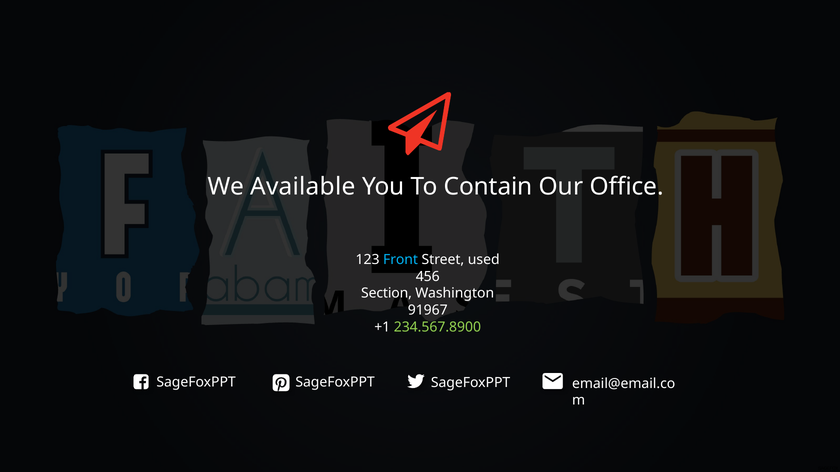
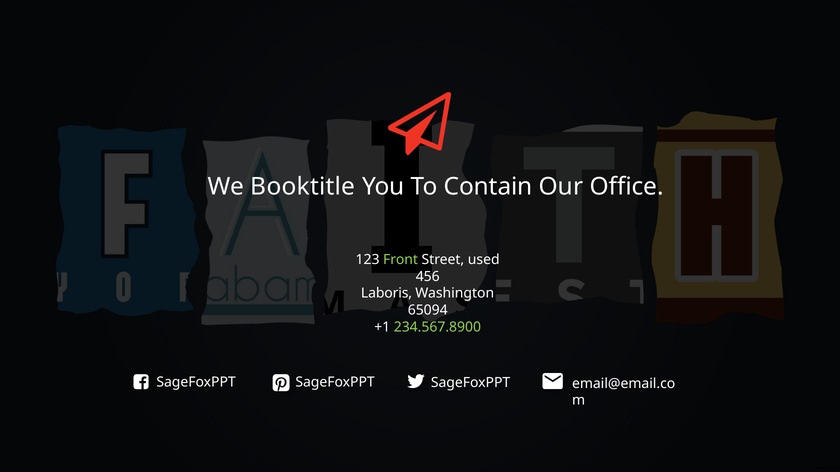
Available: Available -> Booktitle (303, 187)
Front colour: light blue -> light green (401, 260)
Section: Section -> Laboris (387, 294)
91967: 91967 -> 65094 (428, 310)
